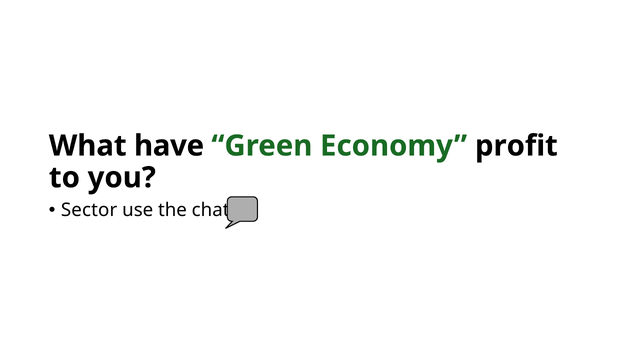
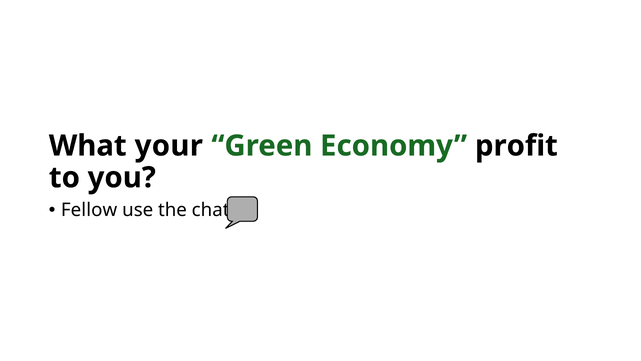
have: have -> your (169, 146)
Sector: Sector -> Fellow (89, 210)
